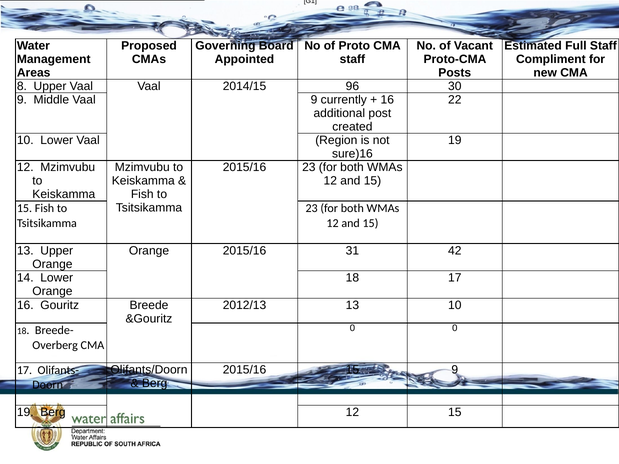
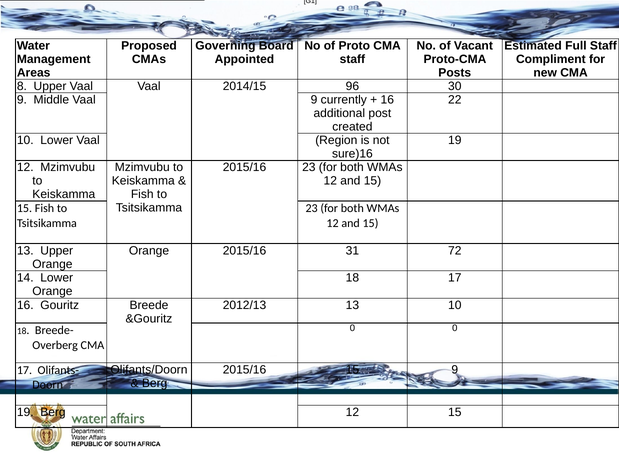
42: 42 -> 72 (455, 251)
